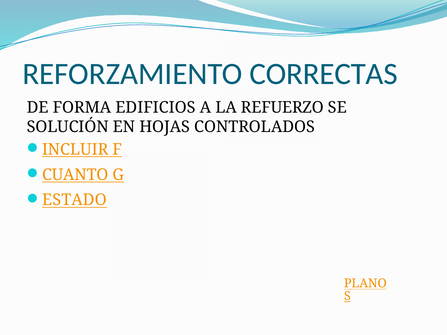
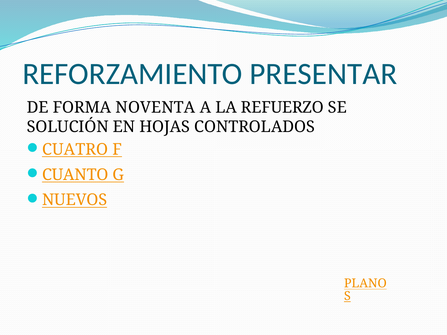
CORRECTAS: CORRECTAS -> PRESENTAR (323, 74)
EDIFICIOS: EDIFICIOS -> NOVENTA (155, 108)
INCLUIR: INCLUIR -> CUATRO (75, 150)
ESTADO: ESTADO -> NUEVOS (75, 200)
